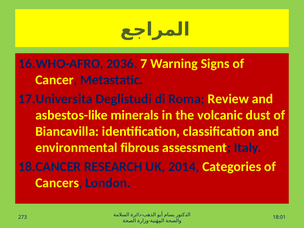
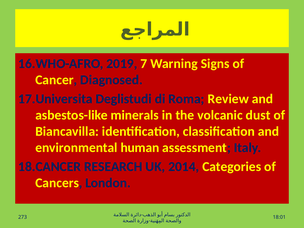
2036: 2036 -> 2019 (122, 64)
Metastatic: Metastatic -> Diagnosed (112, 80)
fibrous: fibrous -> human (140, 148)
